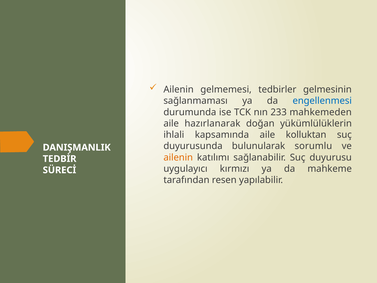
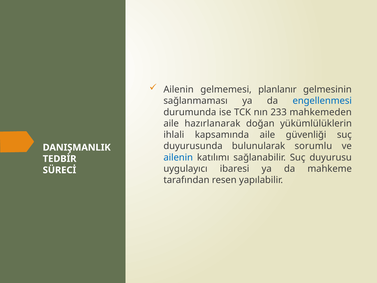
tedbirler: tedbirler -> planlanır (277, 89)
kolluktan: kolluktan -> güvenliği (306, 135)
ailenin colour: orange -> blue (178, 157)
kırmızı: kırmızı -> ibaresi (235, 169)
